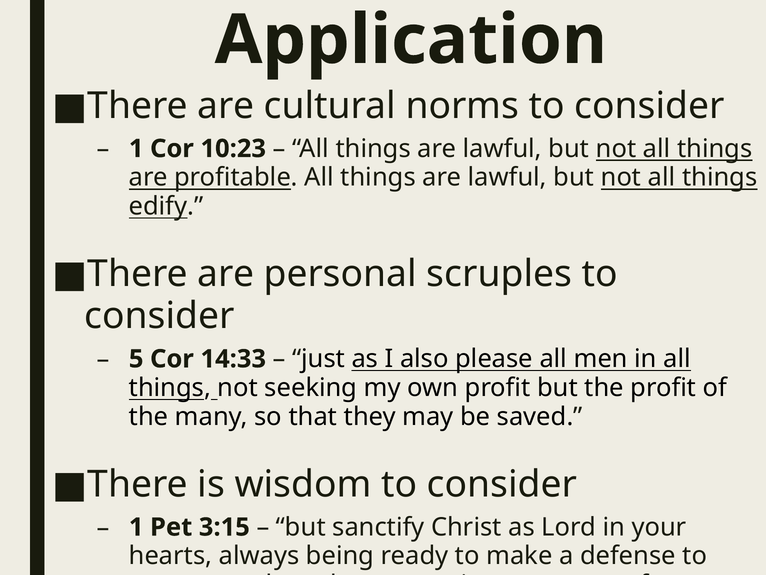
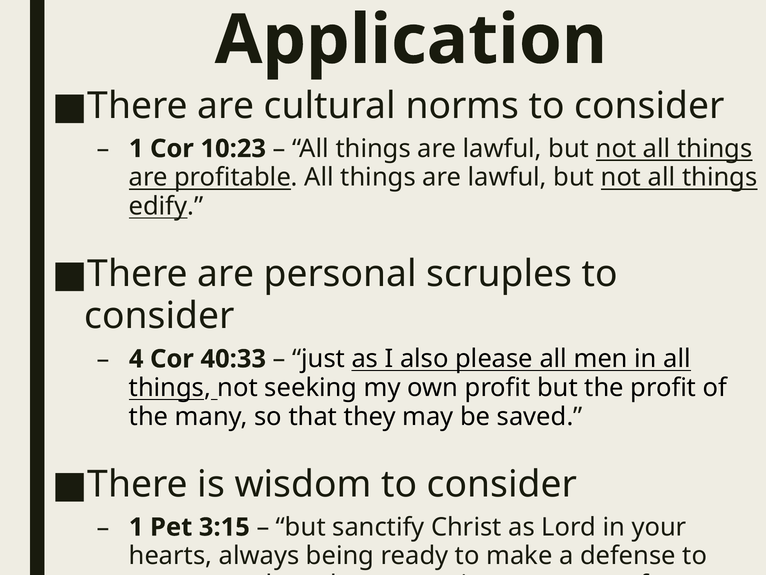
5: 5 -> 4 (136, 359)
14:33: 14:33 -> 40:33 (233, 359)
